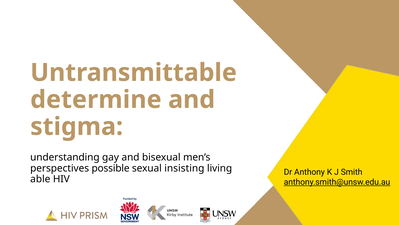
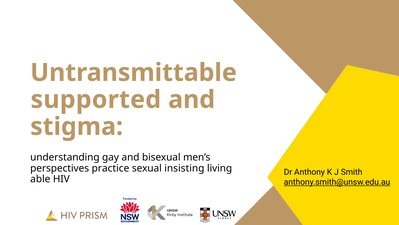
determine: determine -> supported (96, 99)
possible: possible -> practice (110, 168)
